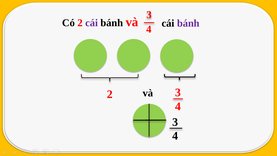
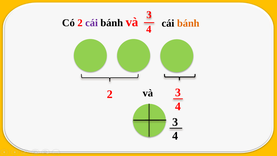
bánh colour: purple -> orange (188, 23)
